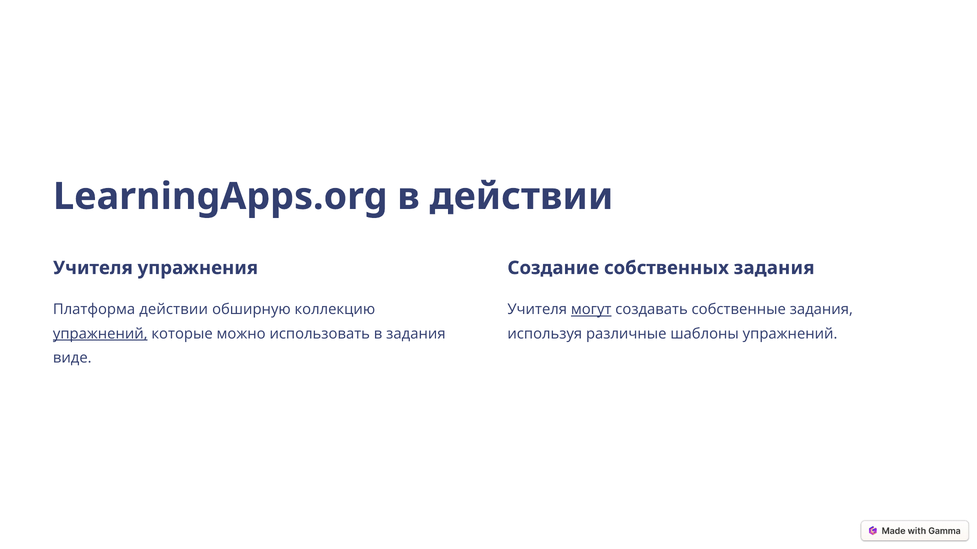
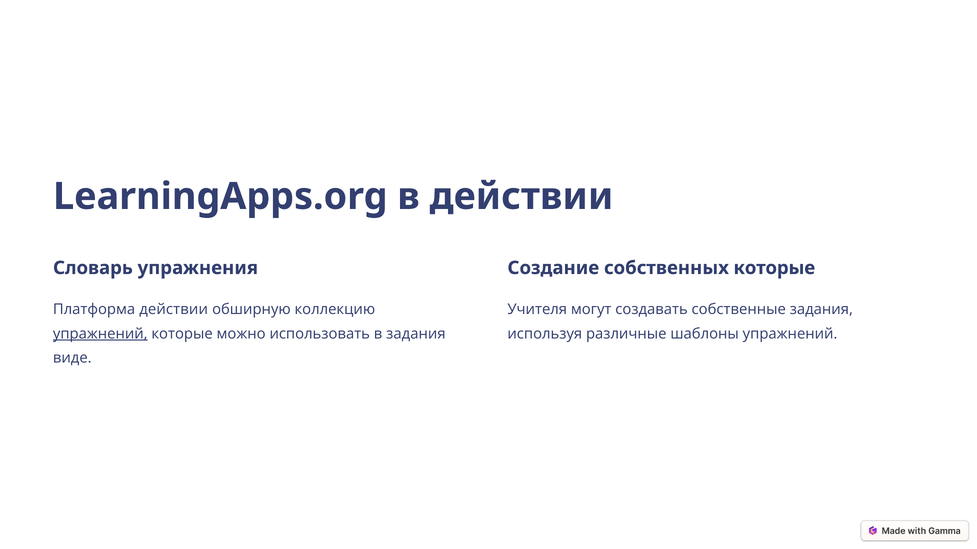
Учителя: Учителя -> Словарь (93, 268)
собственных задания: задания -> которые (774, 268)
могут underline: present -> none (591, 310)
